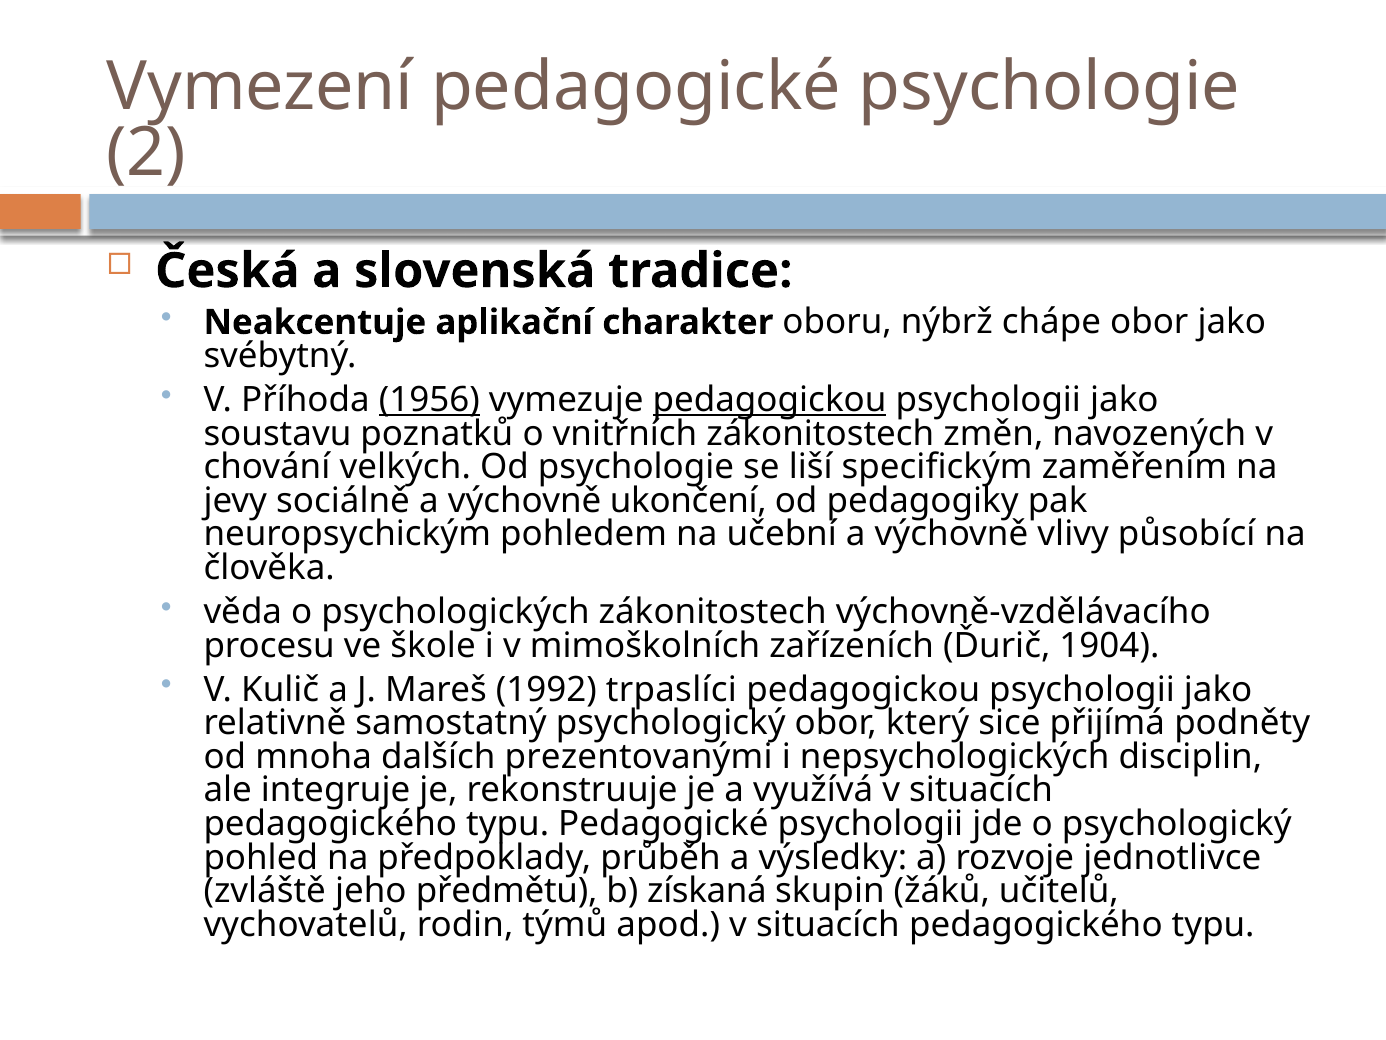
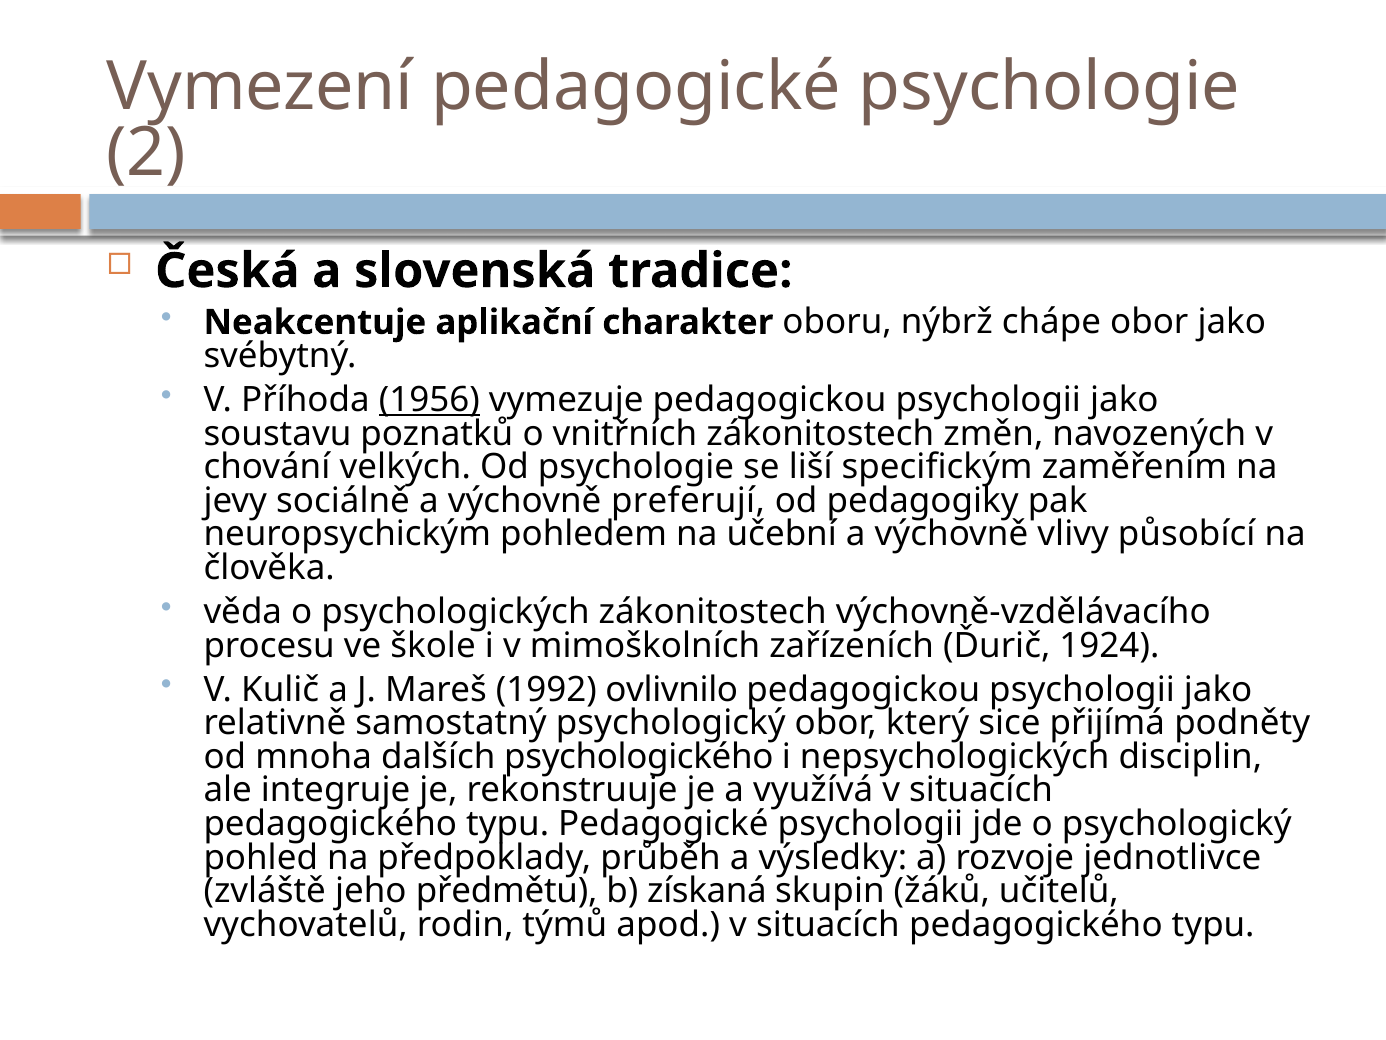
pedagogickou underline: present -> none (769, 400)
ukončení: ukončení -> preferují (688, 500)
1904: 1904 -> 1924 (1109, 645)
trpaslíci: trpaslíci -> ovlivnilo (672, 689)
prezentovanými: prezentovanými -> psychologického (639, 756)
